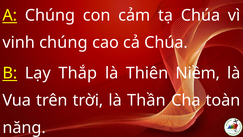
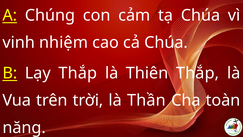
vinh chúng: chúng -> nhiệm (63, 42)
Thiên Niềm: Niềm -> Thắp (198, 73)
